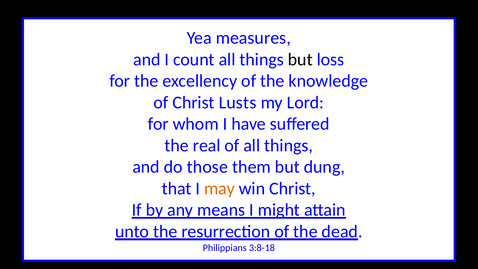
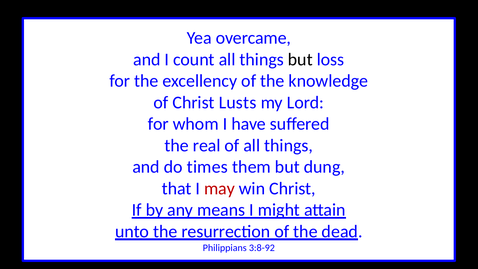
measures: measures -> overcame (253, 38)
those: those -> times (207, 167)
may colour: orange -> red (219, 188)
3:8-18: 3:8-18 -> 3:8-92 (262, 248)
